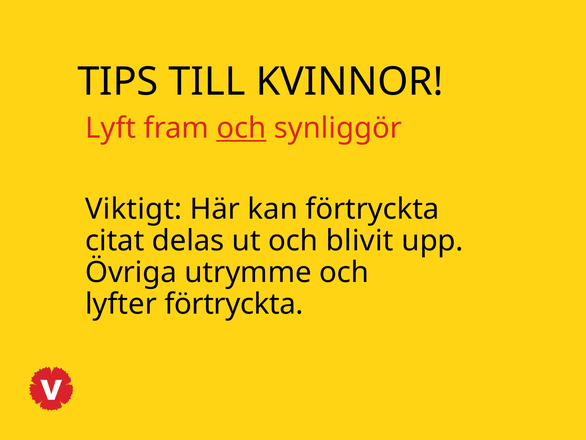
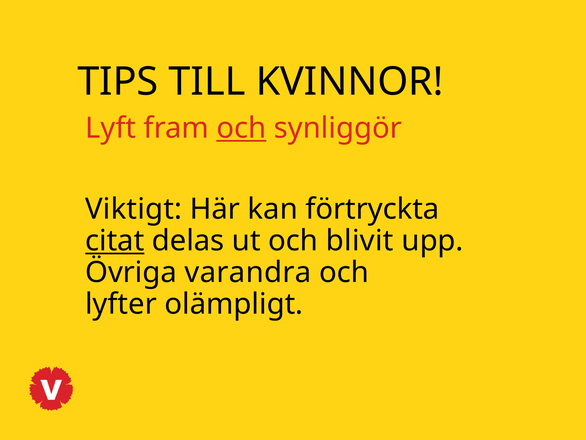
citat underline: none -> present (115, 241)
utrymme: utrymme -> varandra (248, 272)
lyfter förtryckta: förtryckta -> olämpligt (234, 304)
